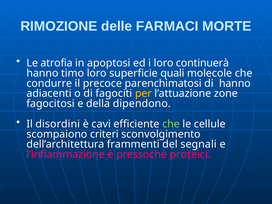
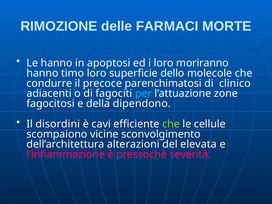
Le atrofia: atrofia -> hanno (57, 63)
continuerà: continuerà -> moriranno (202, 63)
quali: quali -> dello (172, 73)
di hanno: hanno -> clinico (235, 83)
per colour: yellow -> light blue (143, 93)
criteri: criteri -> vicine (104, 134)
frammenti: frammenti -> alterazioni (133, 144)
segnali: segnali -> elevata (199, 144)
proteici: proteici -> severità (190, 154)
